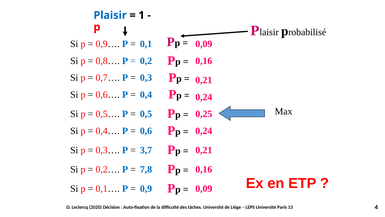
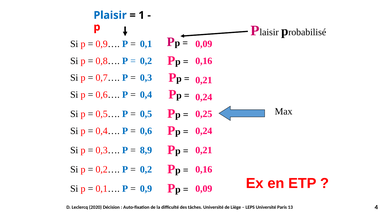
3,7: 3,7 -> 8,9 (146, 150)
7,8: 7,8 -> 0,2 (146, 169)
